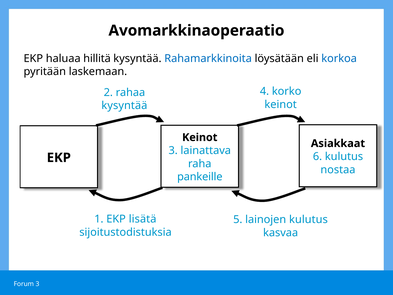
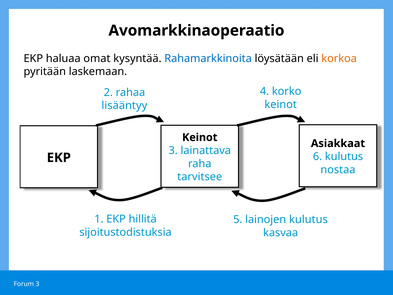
hillitä: hillitä -> omat (97, 58)
korkoa colour: blue -> orange (339, 58)
kysyntää: kysyntää -> lisääntyy (124, 105)
pankeille: pankeille -> tarvitsee (200, 177)
lisätä: lisätä -> hillitä (143, 219)
